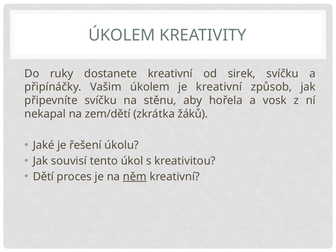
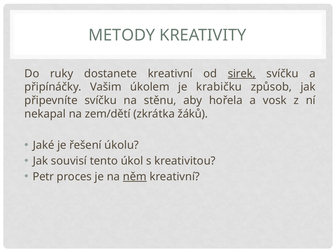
ÚKOLEM: ÚKOLEM -> METODY (122, 35)
sirek underline: none -> present (242, 74)
je kreativní: kreativní -> krabičku (219, 87)
Dětí: Dětí -> Petr (43, 177)
